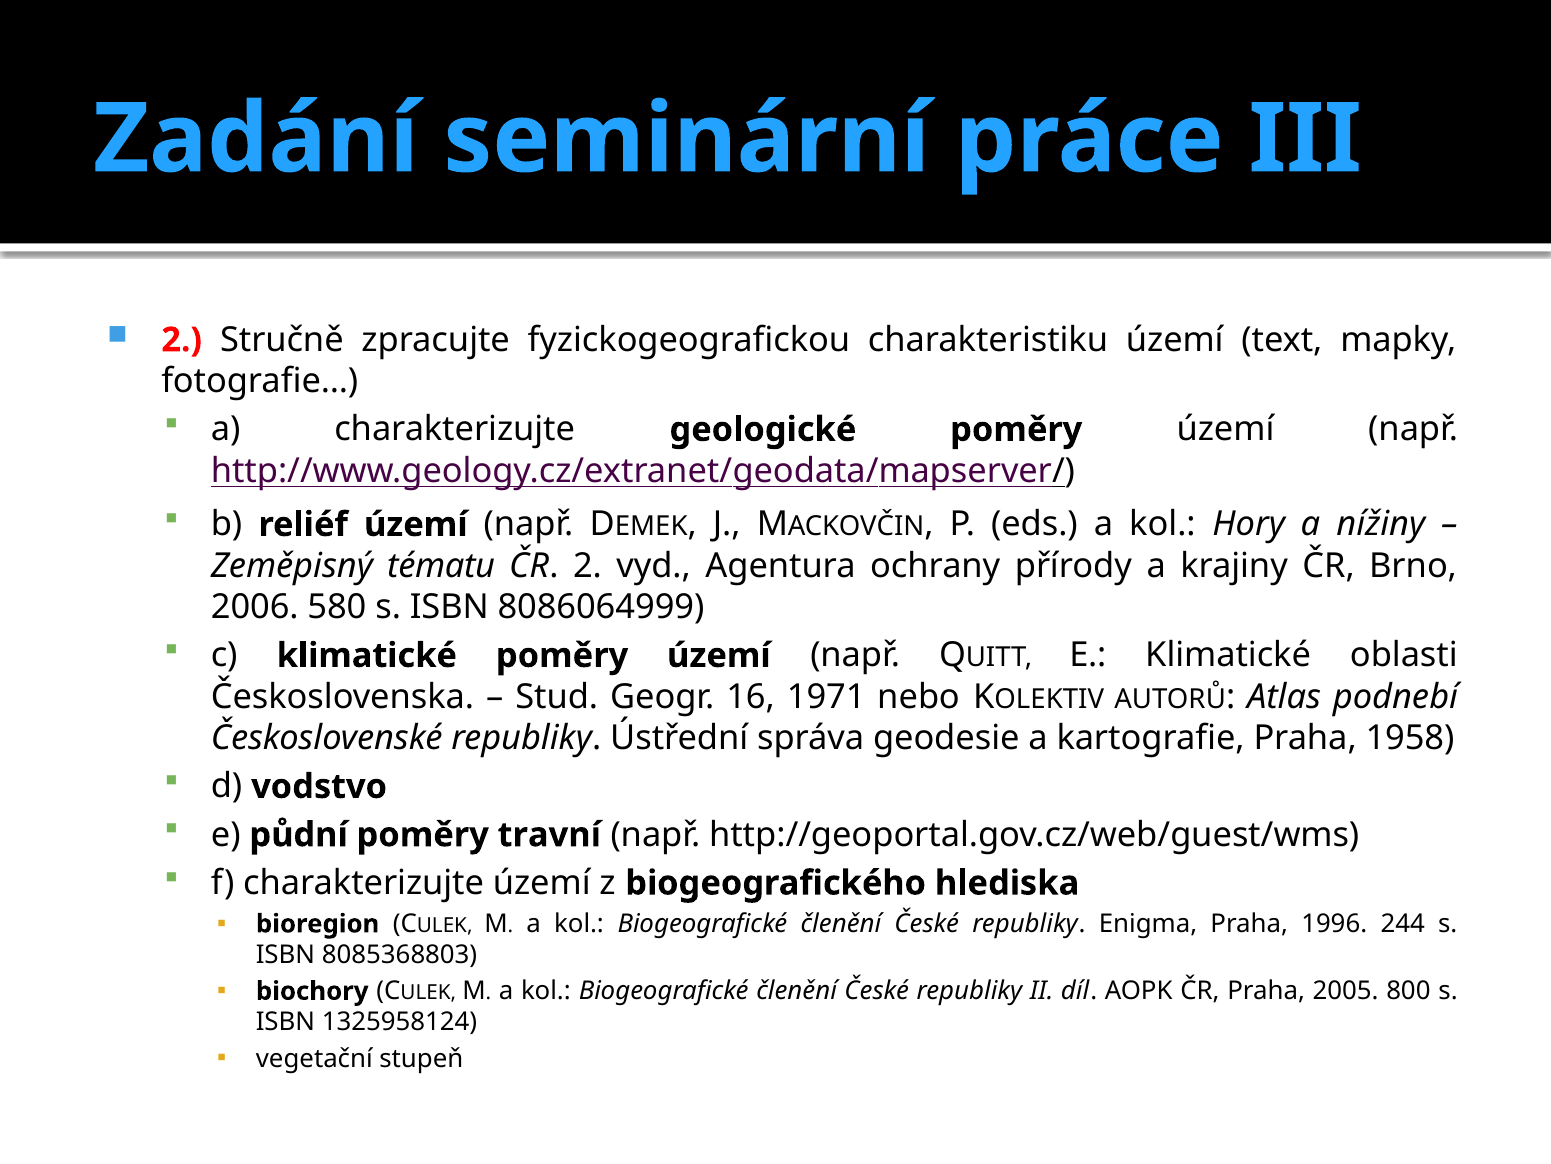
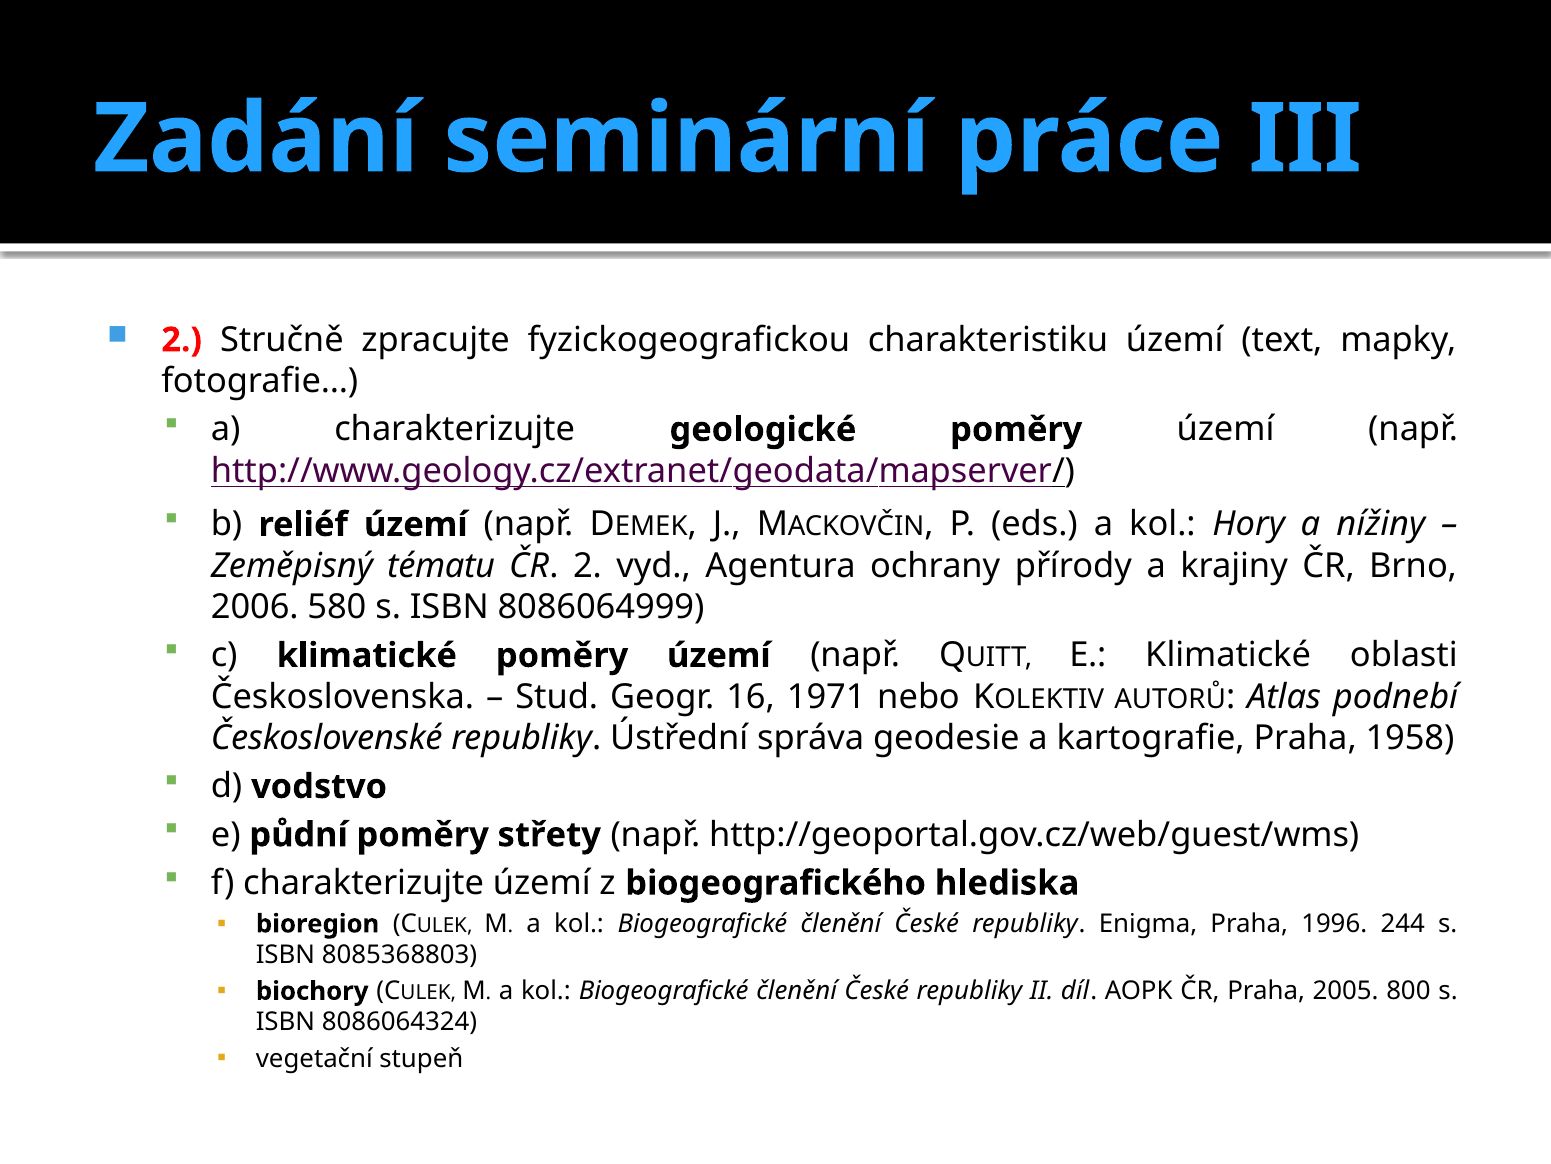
travní: travní -> střety (549, 834)
1325958124: 1325958124 -> 8086064324 (399, 1022)
